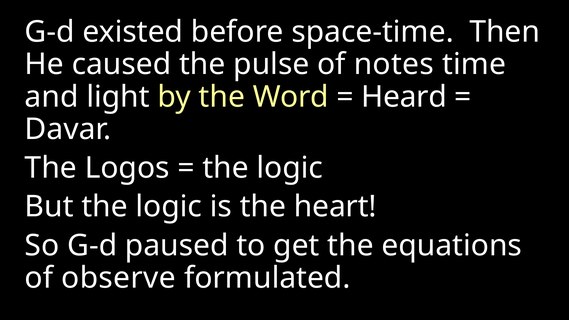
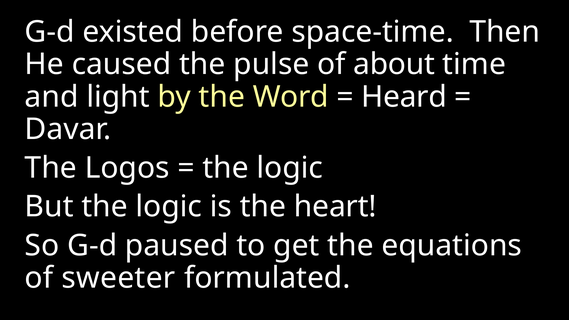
notes: notes -> about (394, 64)
observe: observe -> sweeter (118, 278)
